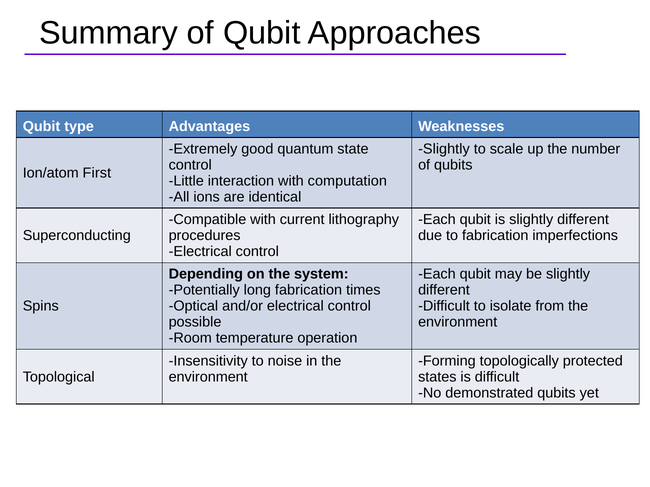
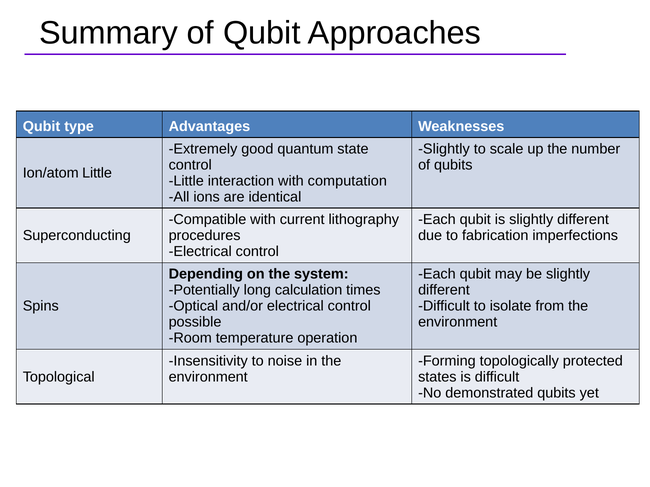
Ion/atom First: First -> Little (97, 173)
long fabrication: fabrication -> calculation (309, 290)
